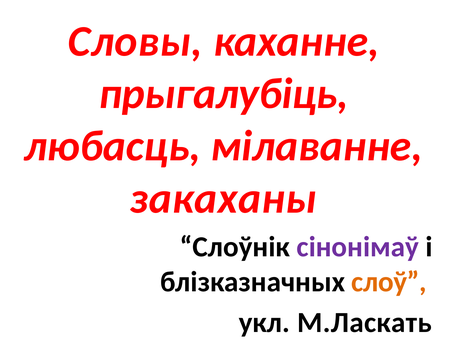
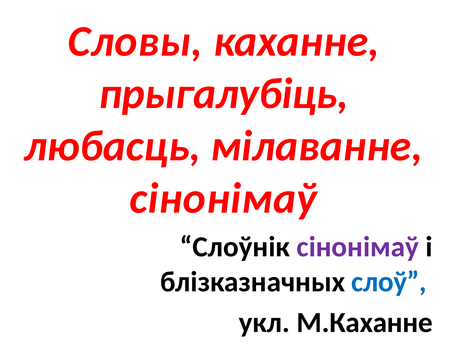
закаханы: закаханы -> сінонімаў (223, 199)
слоў colour: orange -> blue (389, 282)
М.Ласкать: М.Ласкать -> М.Каханне (365, 323)
